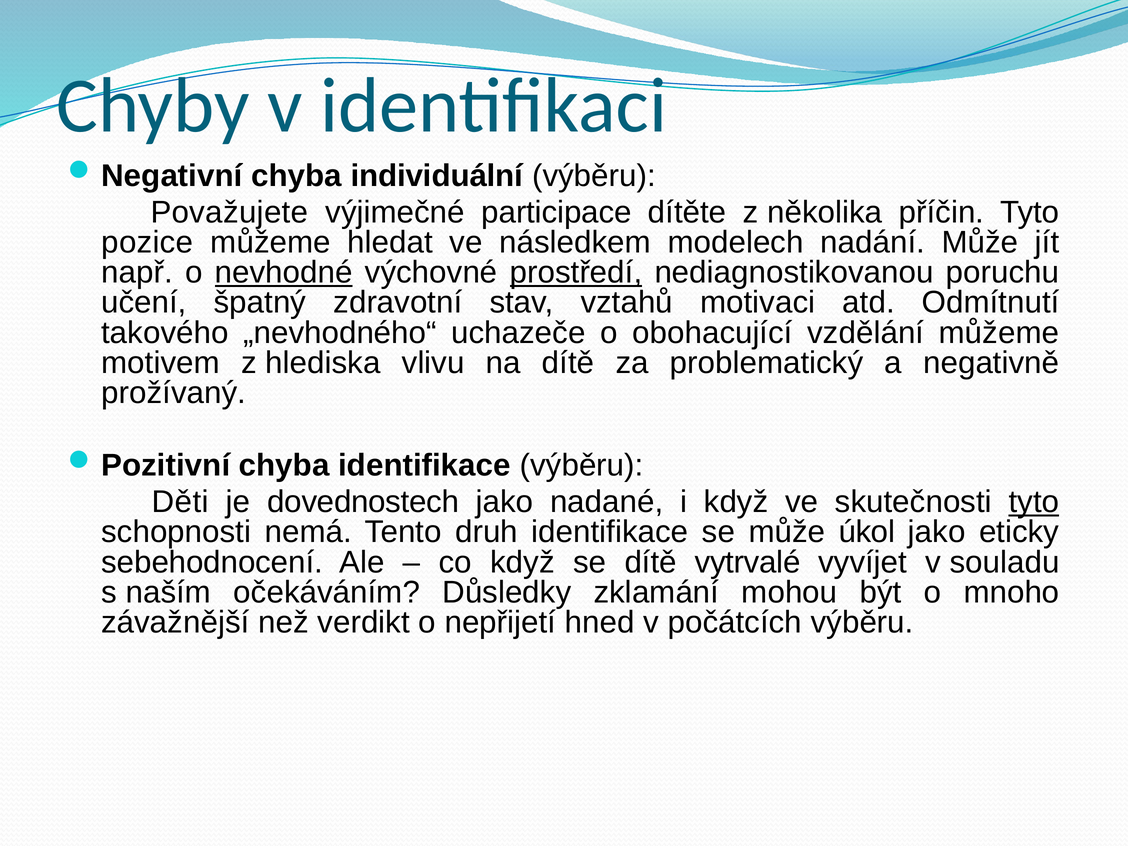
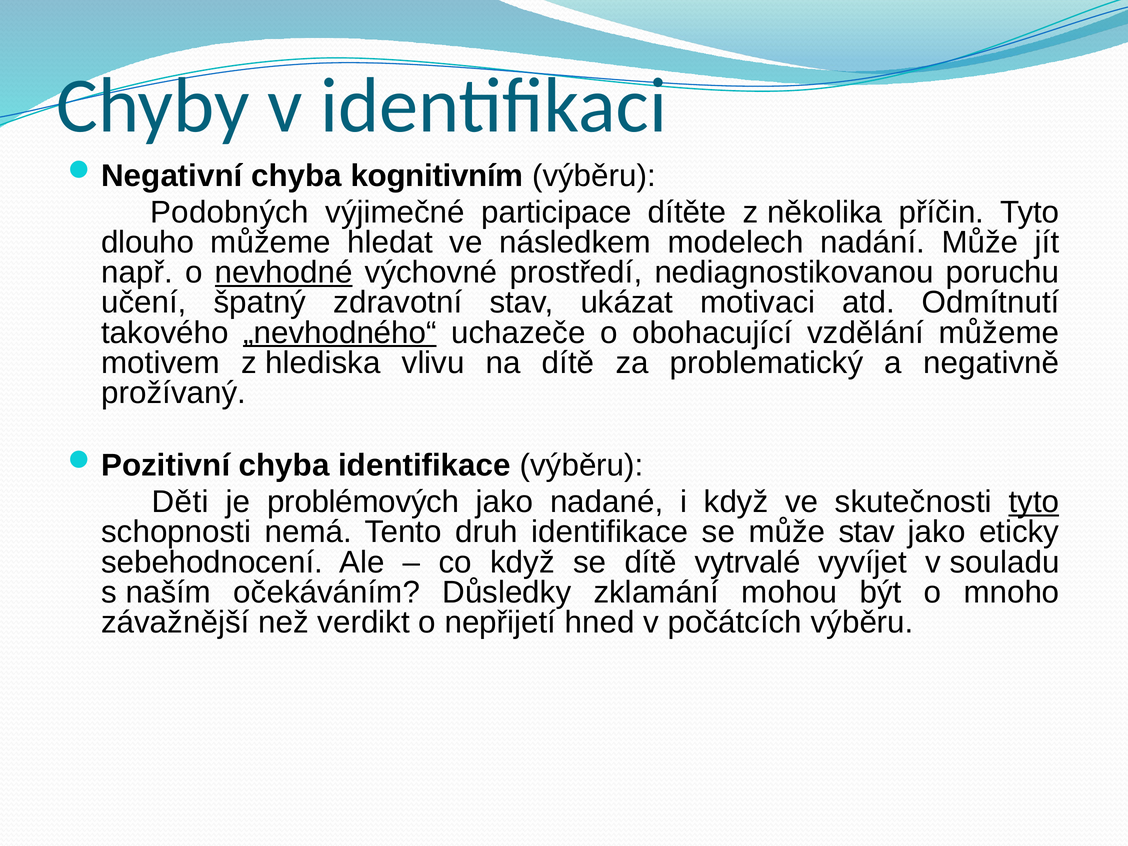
individuální: individuální -> kognitivním (437, 176)
Považujete: Považujete -> Podobných (230, 212)
pozice: pozice -> dlouho (148, 242)
prostředí underline: present -> none (576, 272)
vztahů: vztahů -> ukázat (627, 303)
„nevhodného“ underline: none -> present (340, 333)
dovednostech: dovednostech -> problémových (363, 502)
může úkol: úkol -> stav (867, 532)
